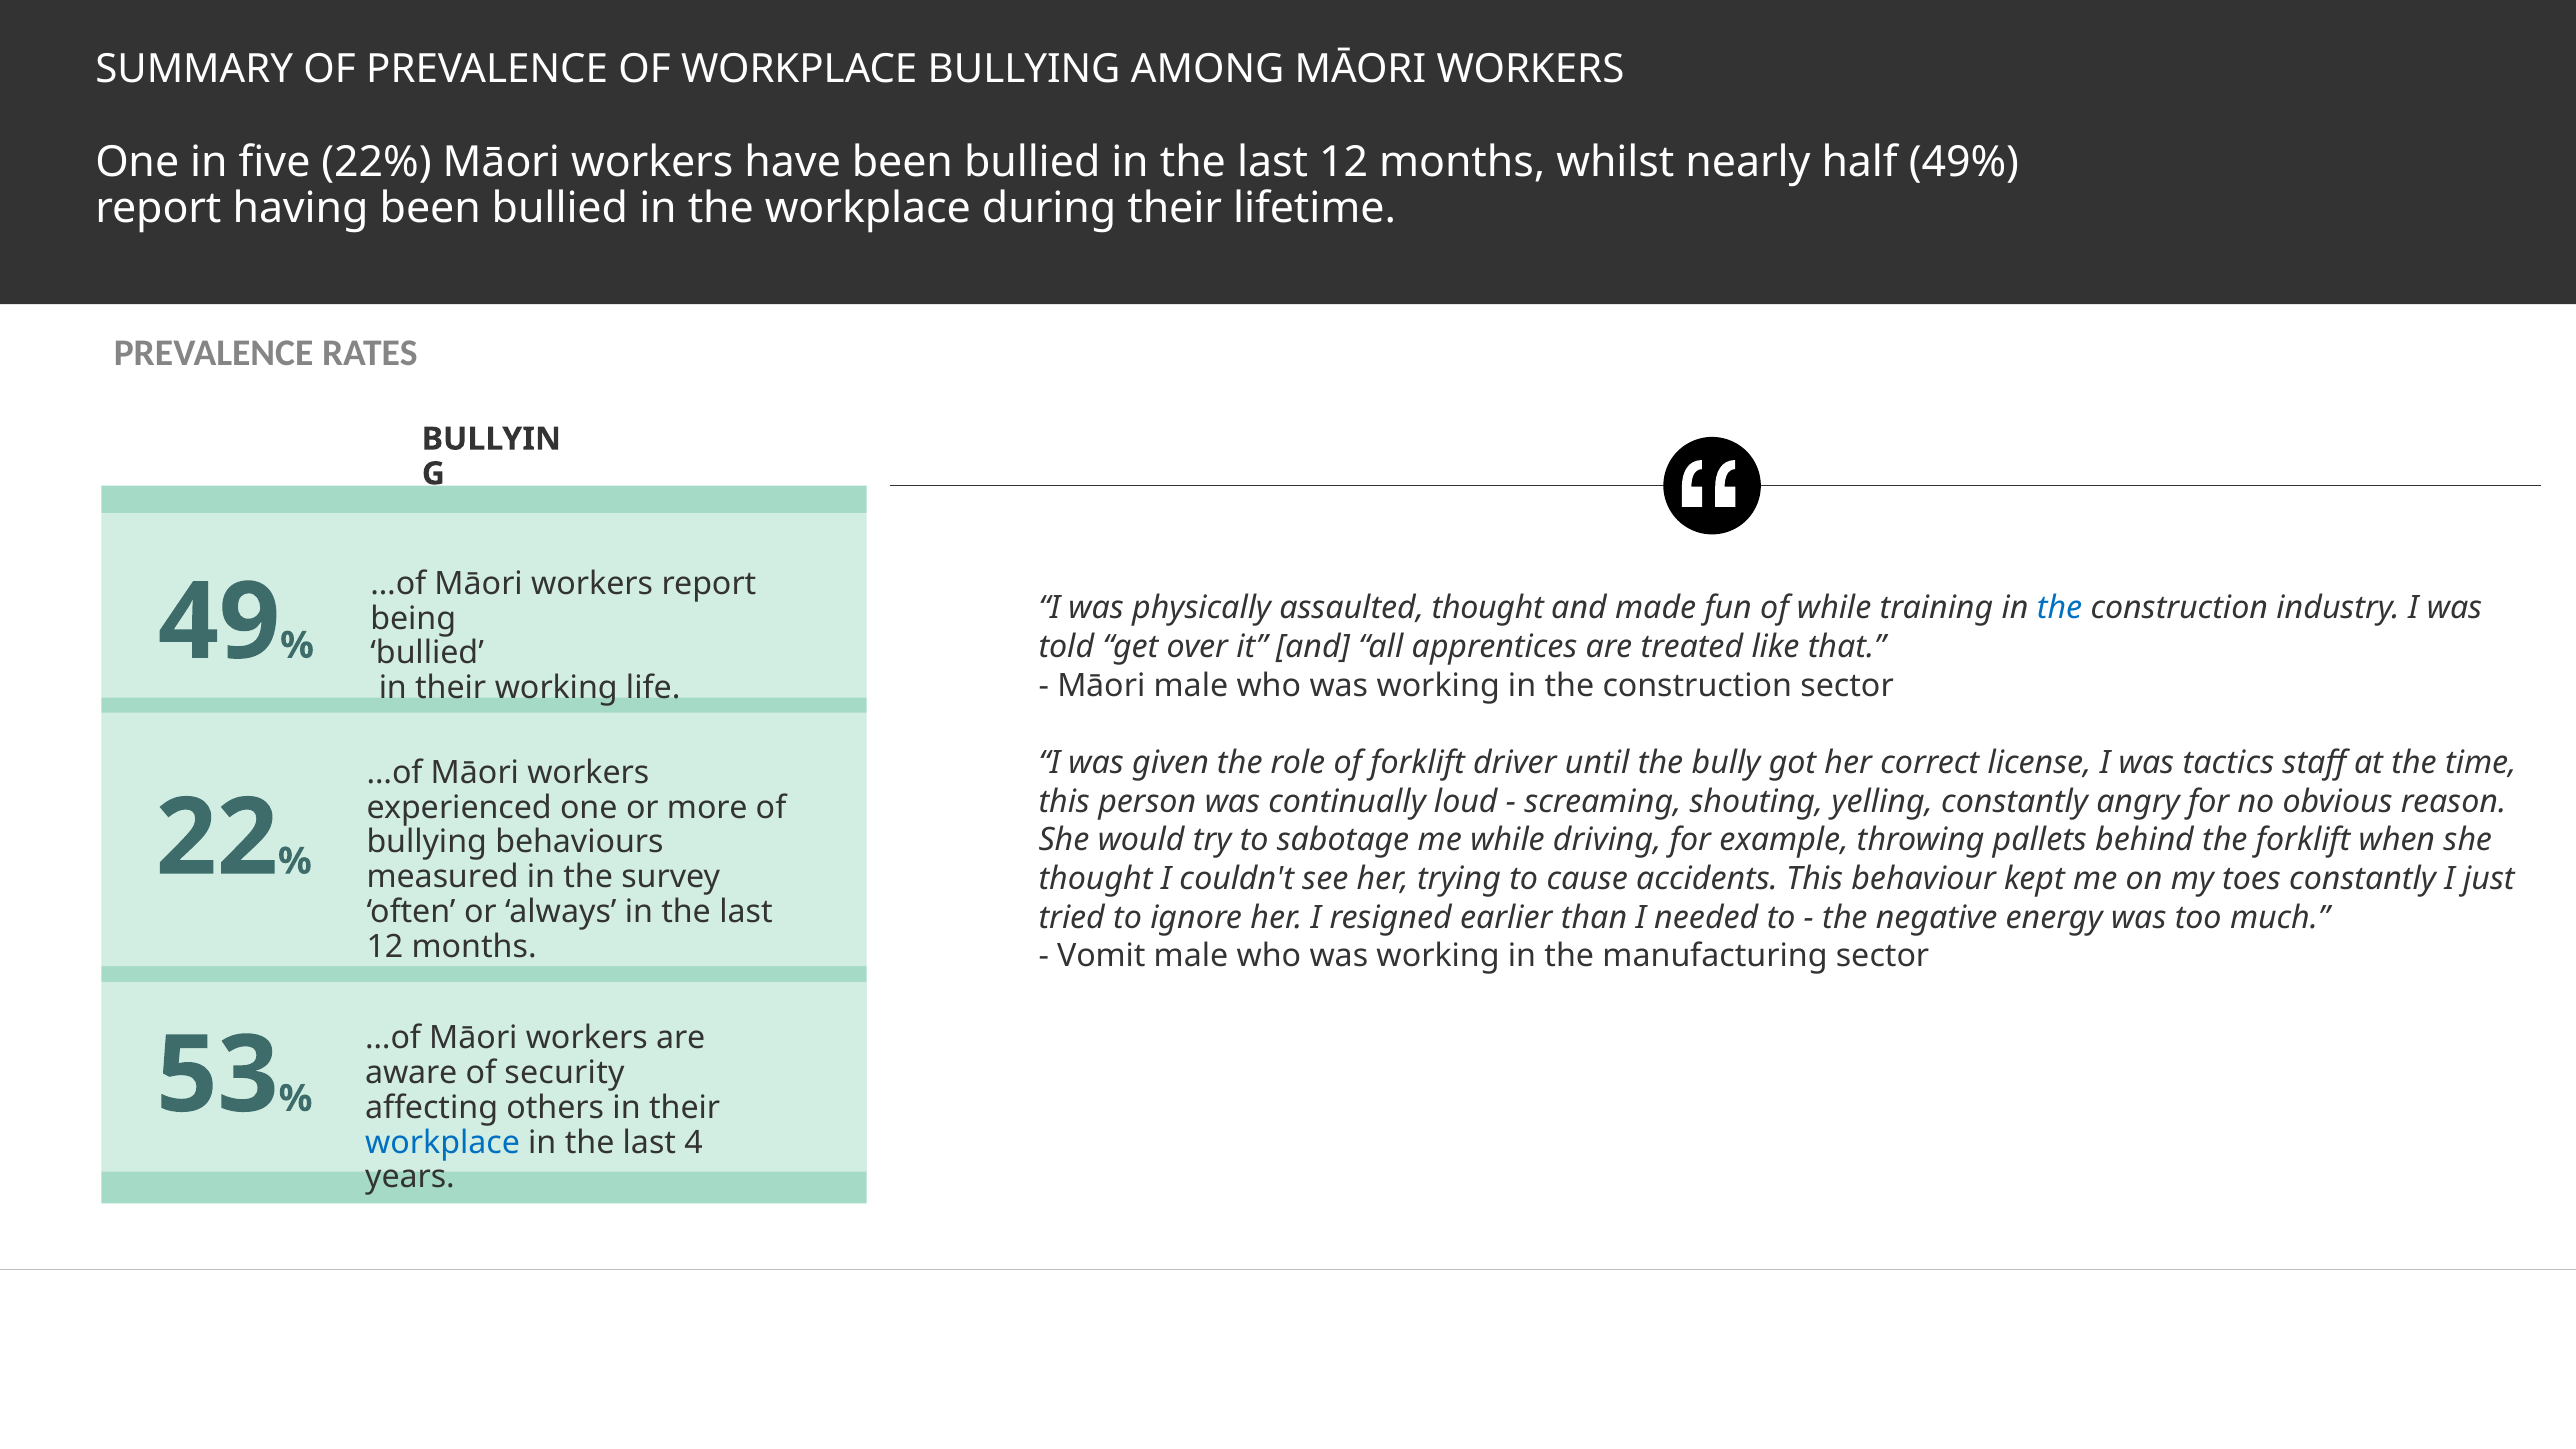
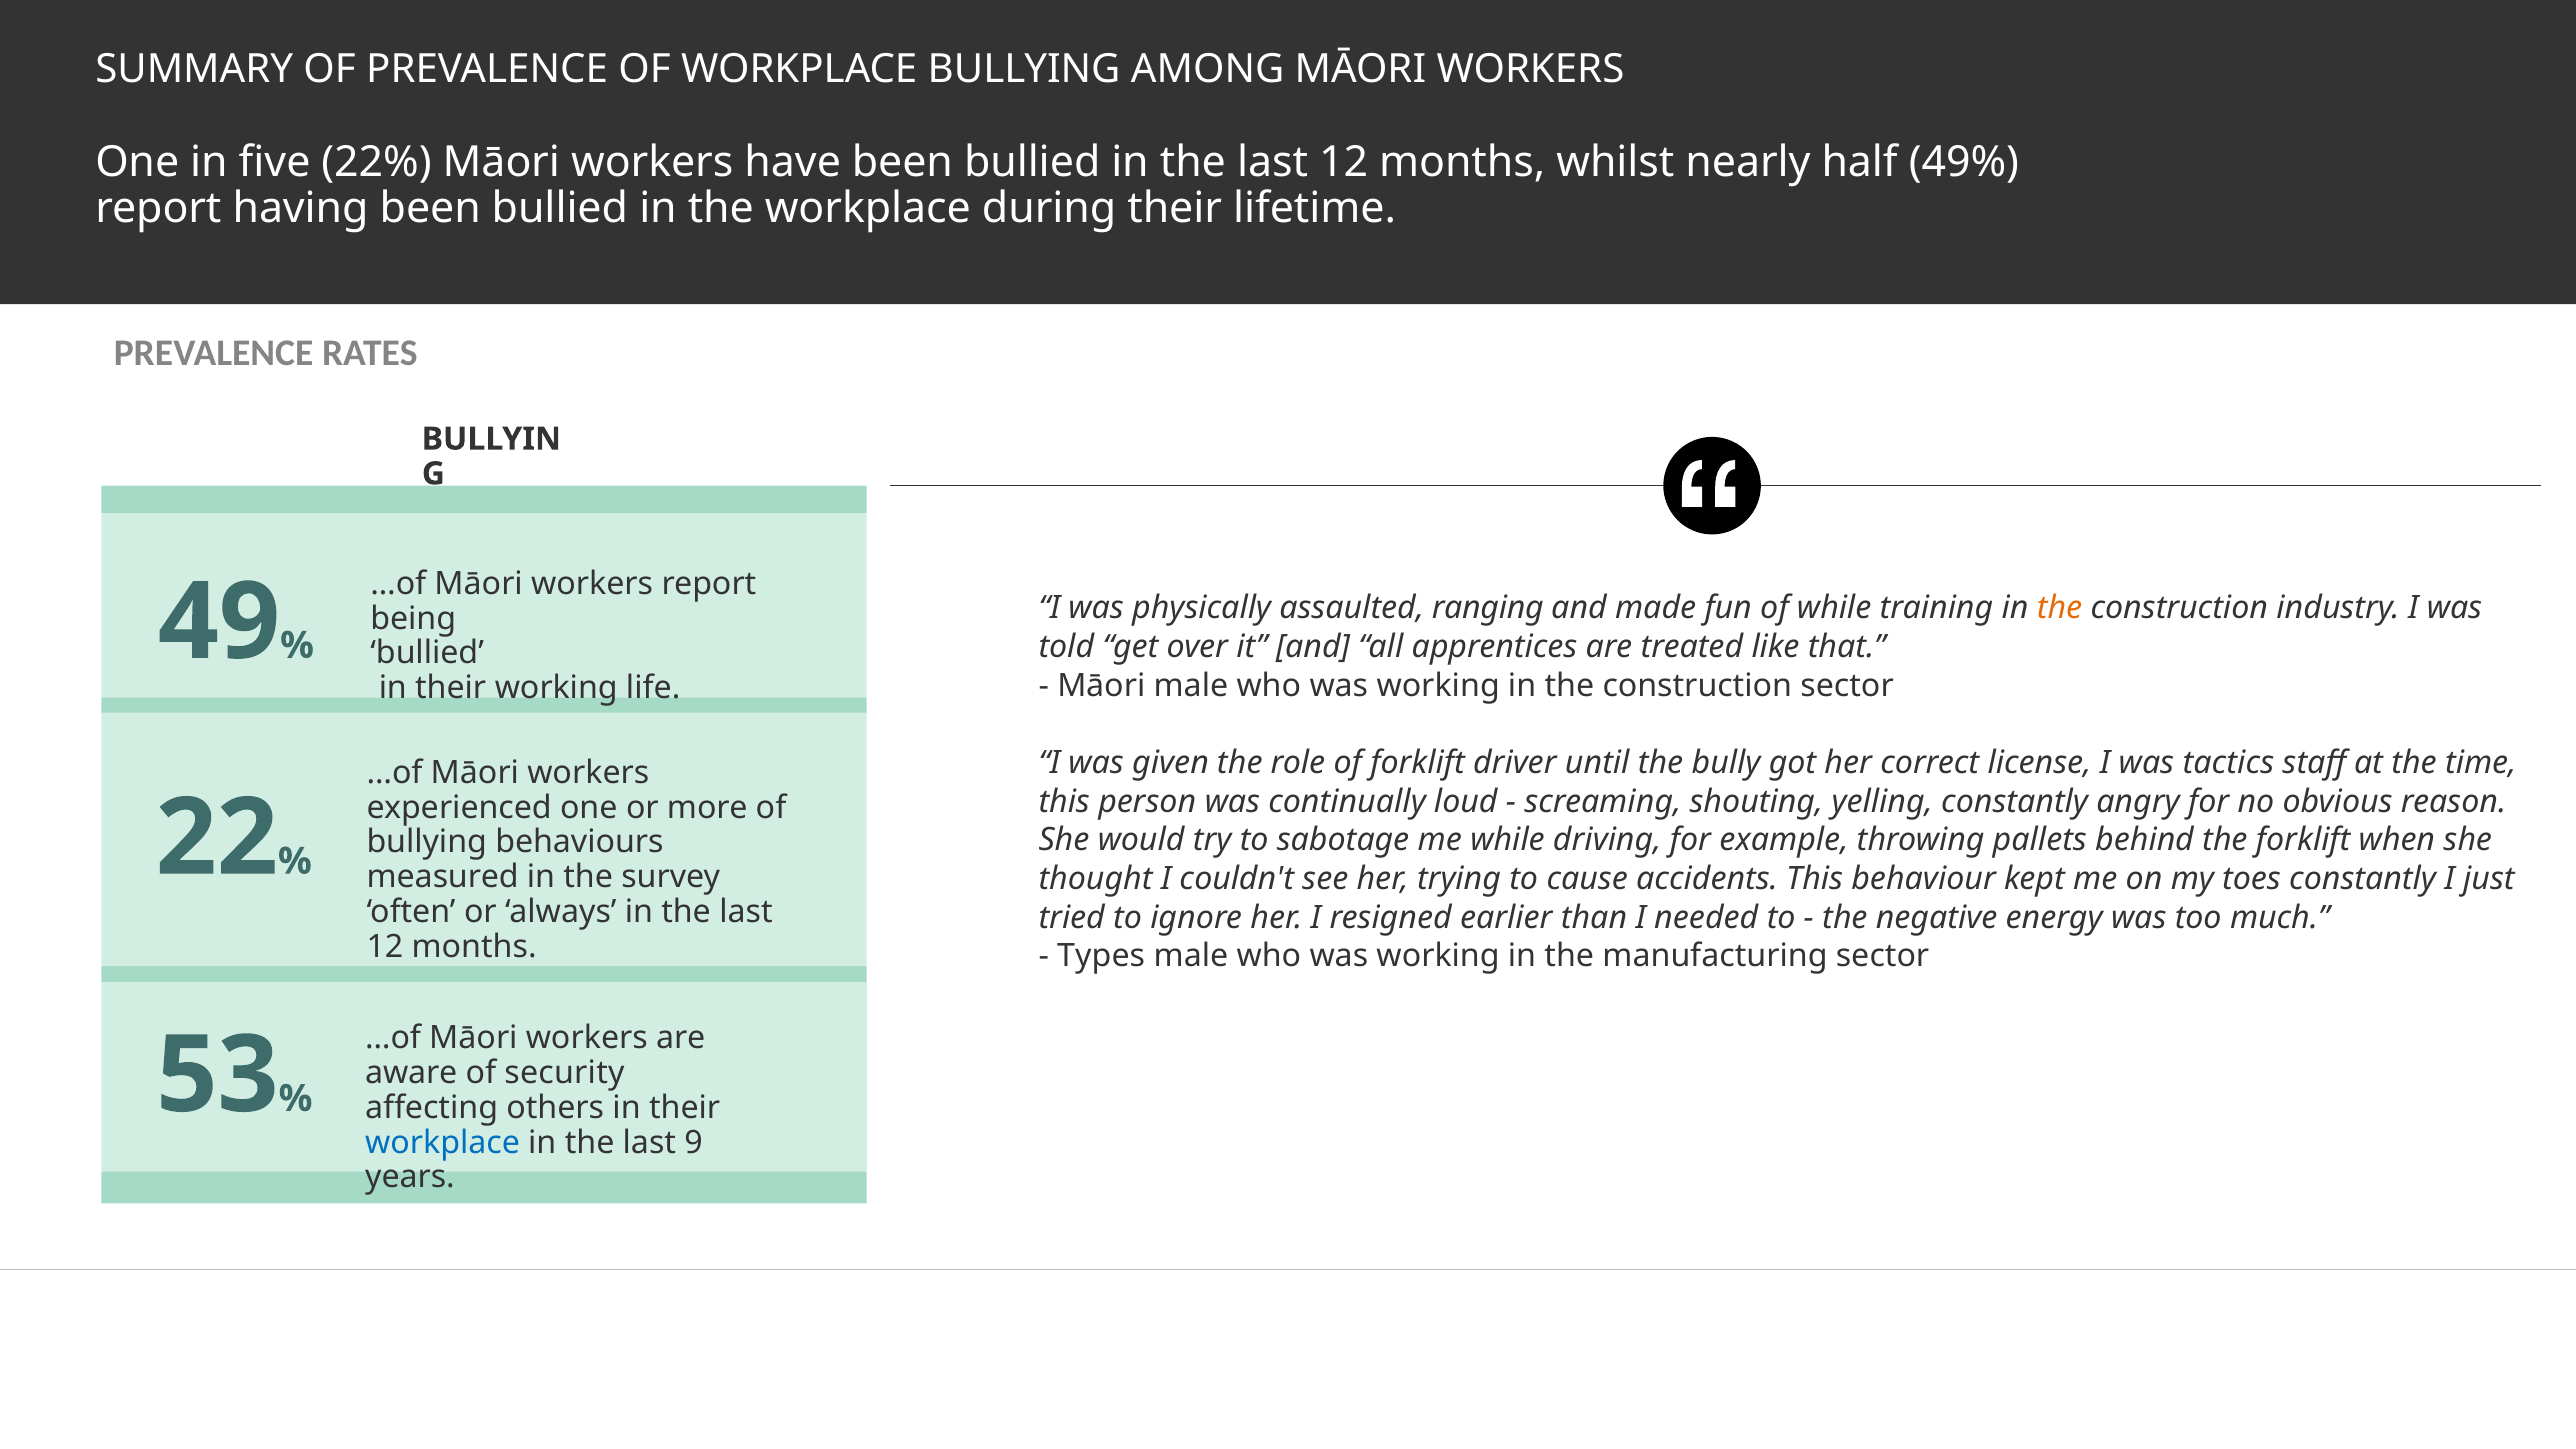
assaulted thought: thought -> ranging (1488, 608)
the colour: blue -> orange (2060, 608)
Vomit: Vomit -> Types (1101, 956)
4: 4 -> 9 (694, 1142)
